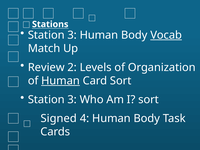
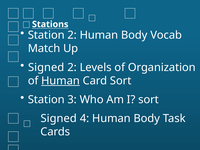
3: 3 -> 2 (72, 35)
Vocab underline: present -> none (166, 35)
Review: Review -> Signed (46, 67)
